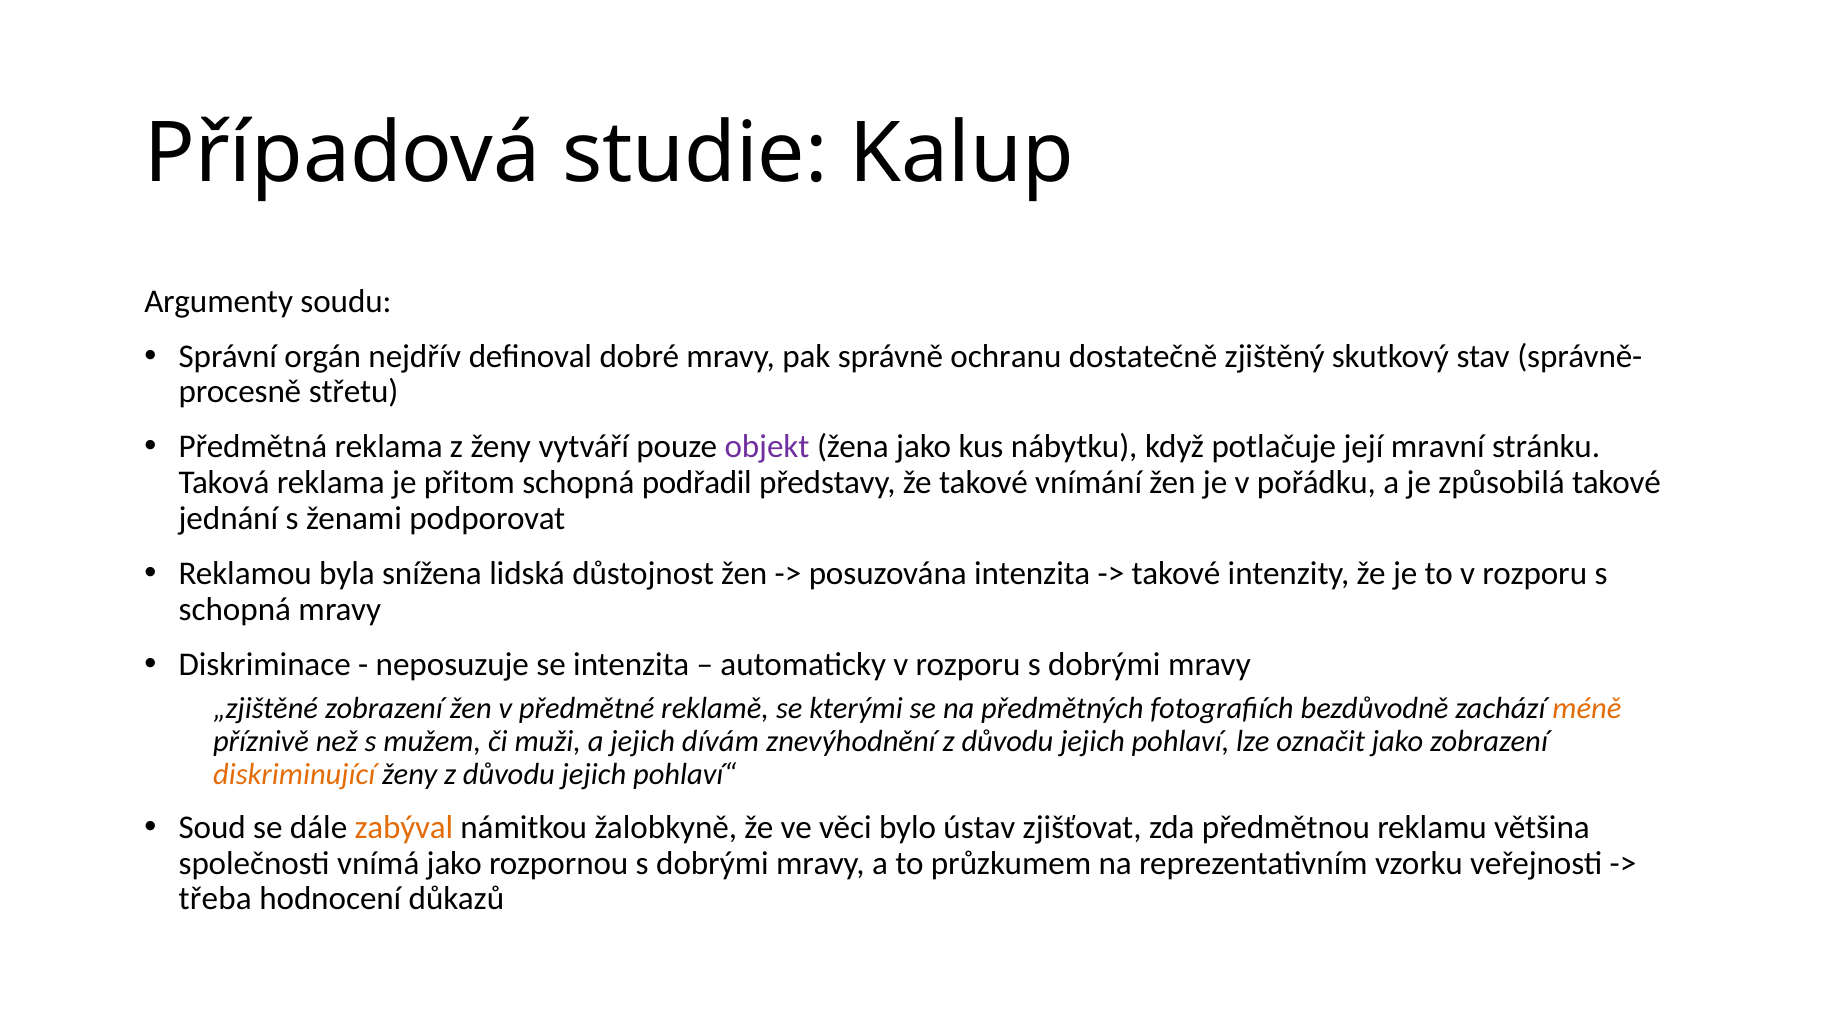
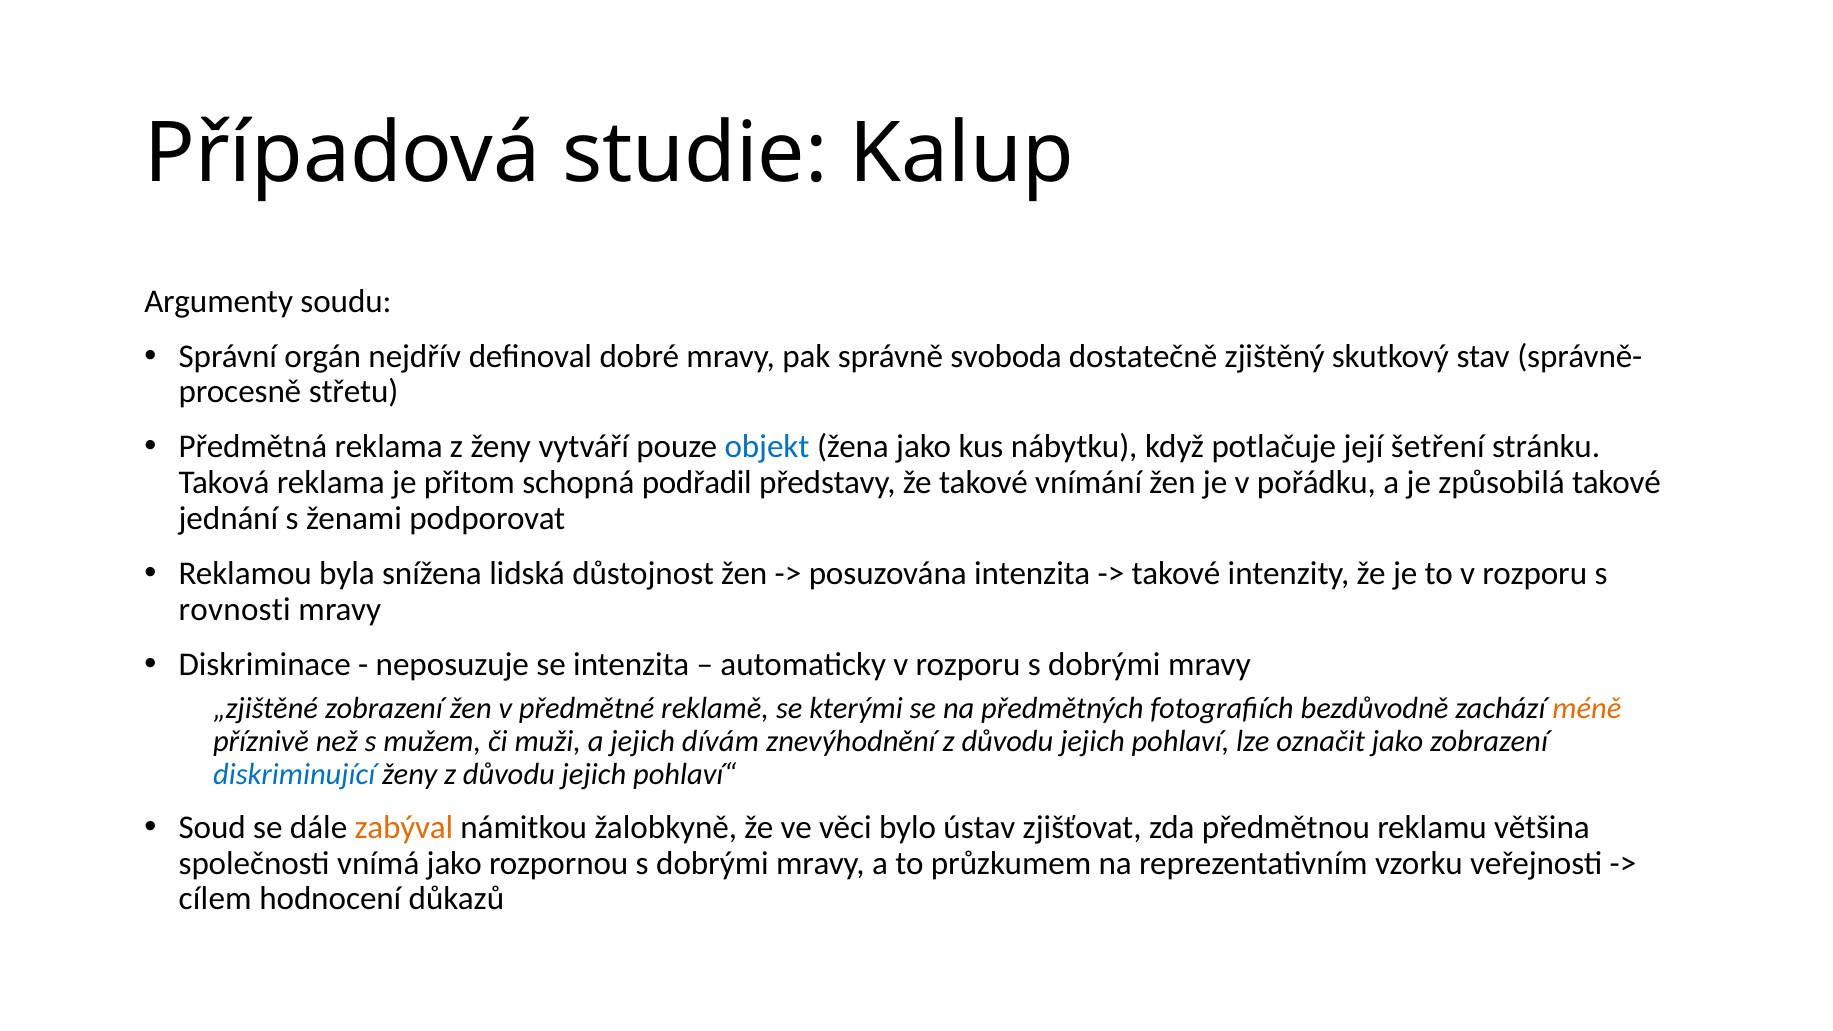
ochranu: ochranu -> svoboda (1006, 356)
objekt colour: purple -> blue (767, 447)
mravní: mravní -> šetření (1438, 447)
schopná: schopná -> rovnosti (235, 609)
diskriminující colour: orange -> blue (294, 774)
třeba: třeba -> cílem (215, 899)
